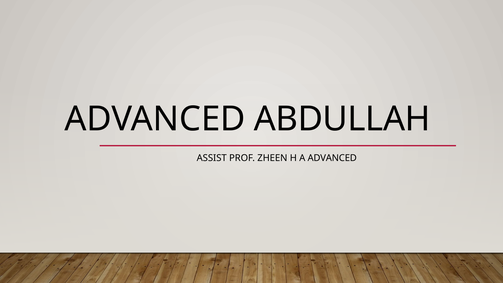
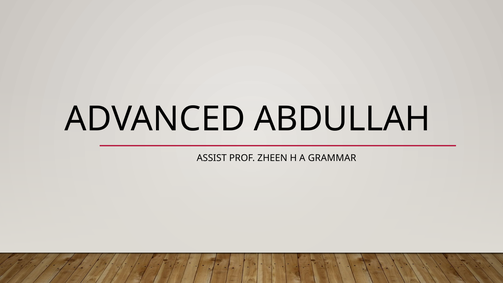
A ADVANCED: ADVANCED -> GRAMMAR (332, 158)
